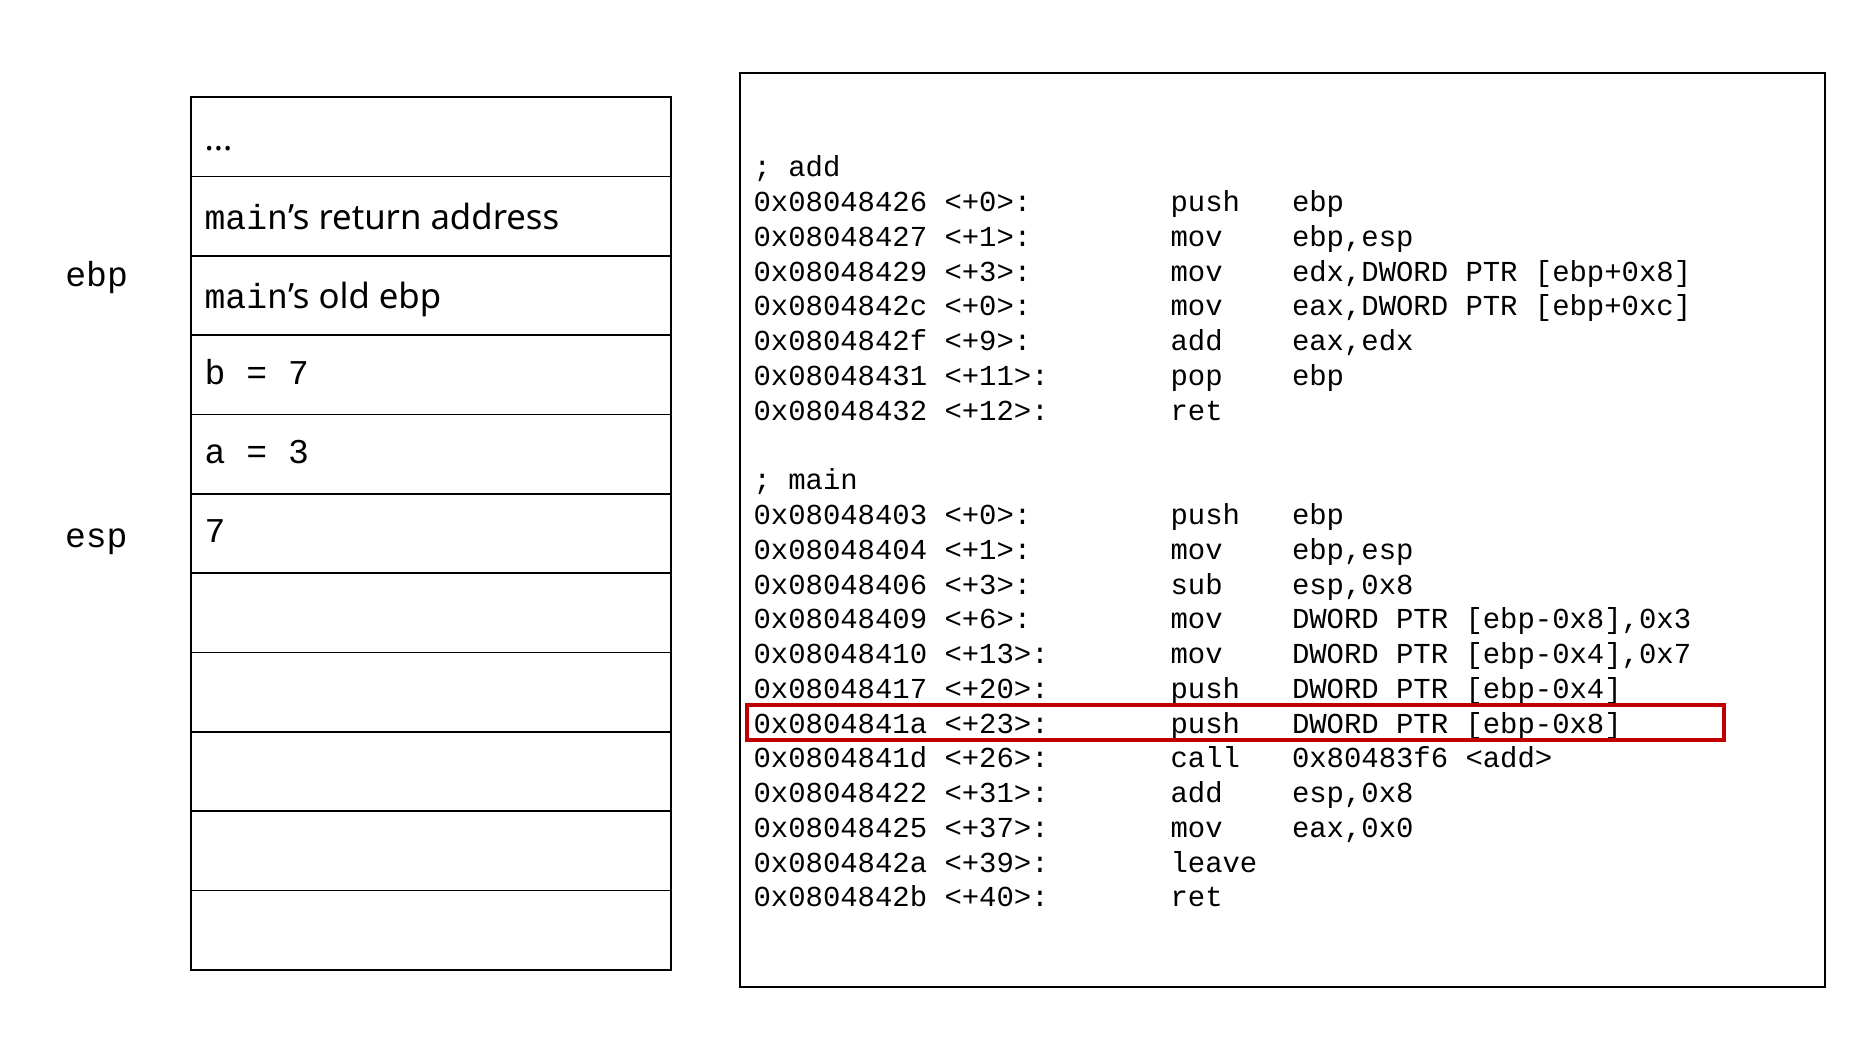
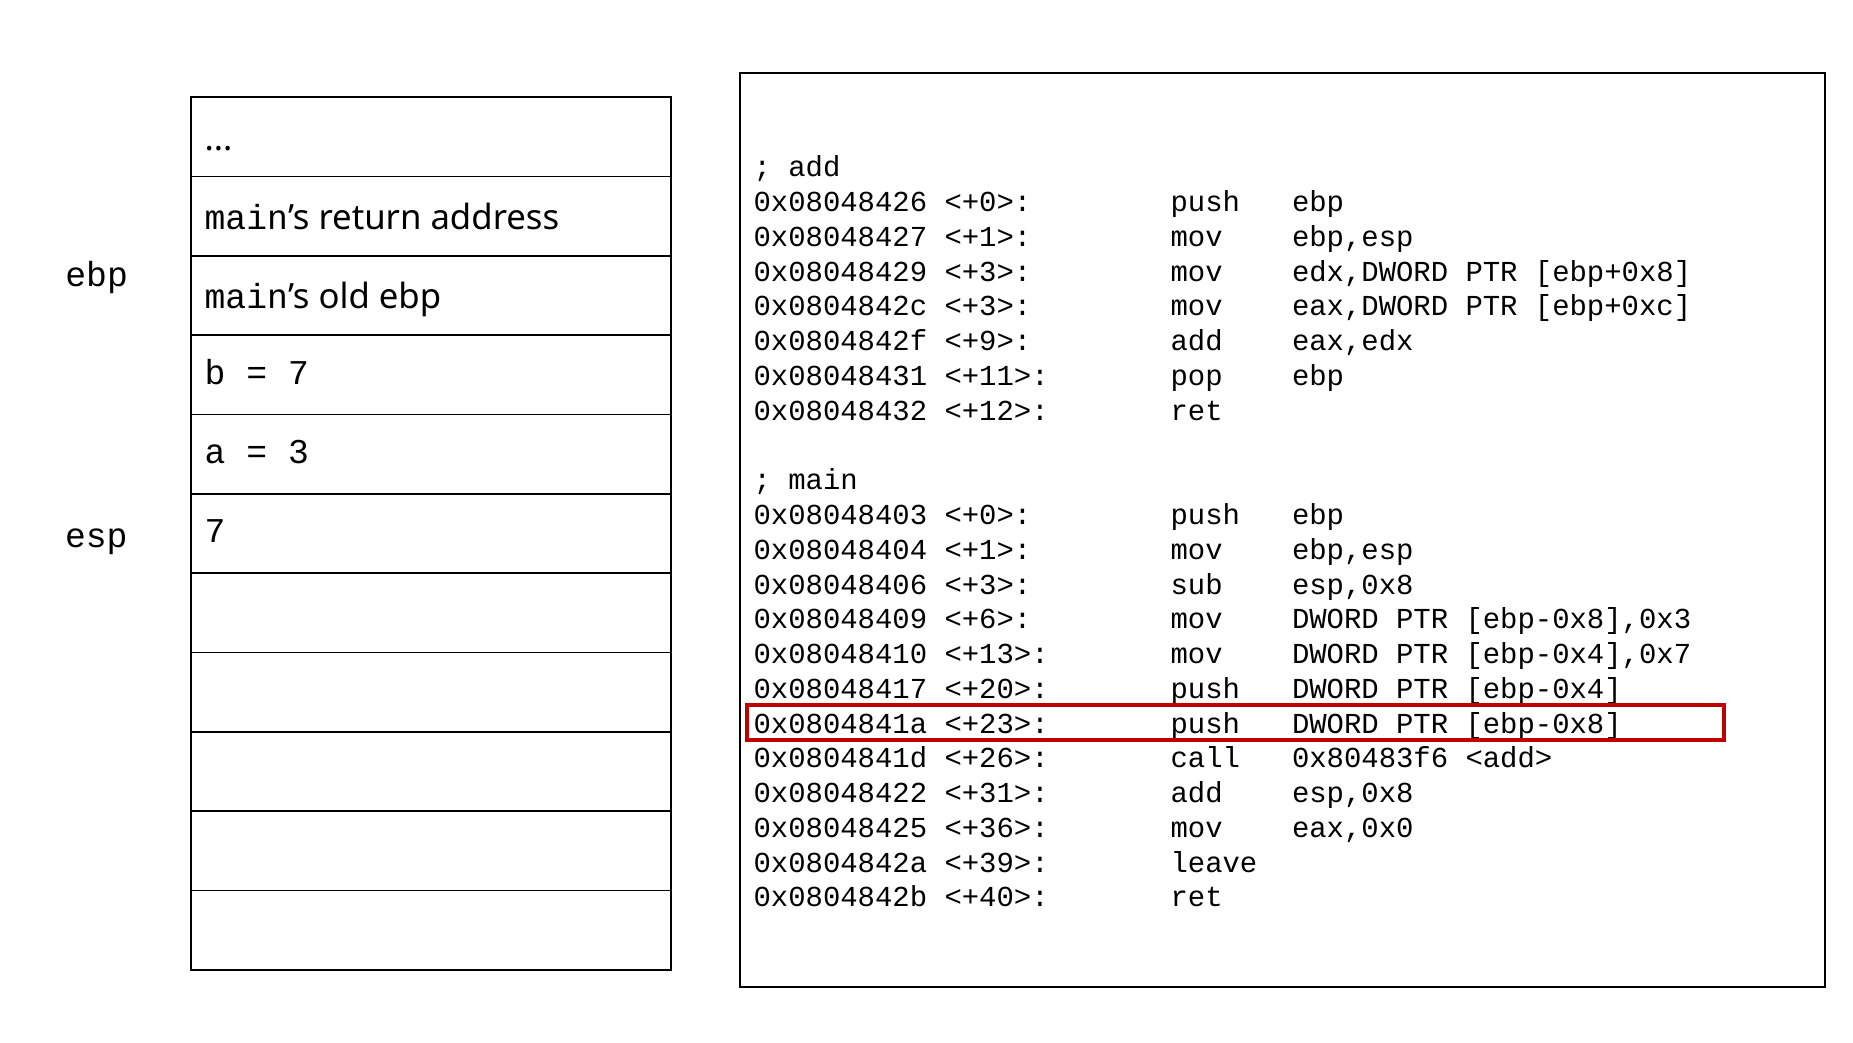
0x0804842c <+0>: <+0> -> <+3> (988, 306)
<+37>: <+37> -> <+36> (997, 827)
